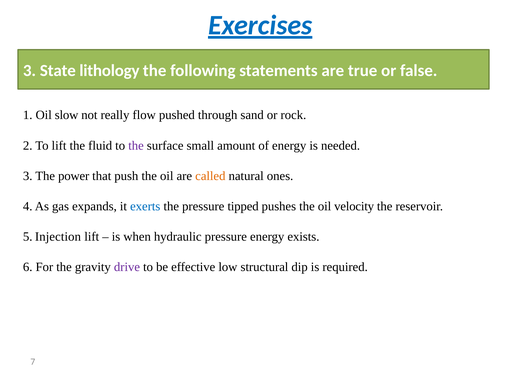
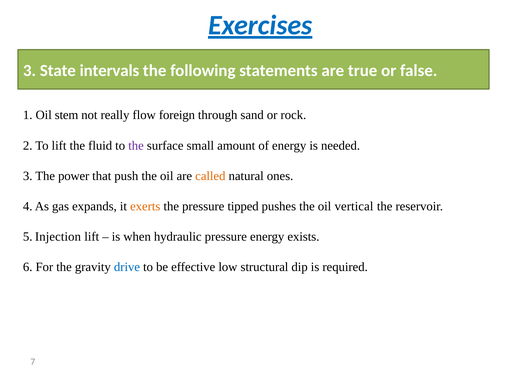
lithology: lithology -> intervals (109, 71)
slow: slow -> stem (67, 115)
pushed: pushed -> foreign (177, 115)
exerts colour: blue -> orange (145, 206)
velocity: velocity -> vertical (354, 206)
drive colour: purple -> blue (127, 267)
